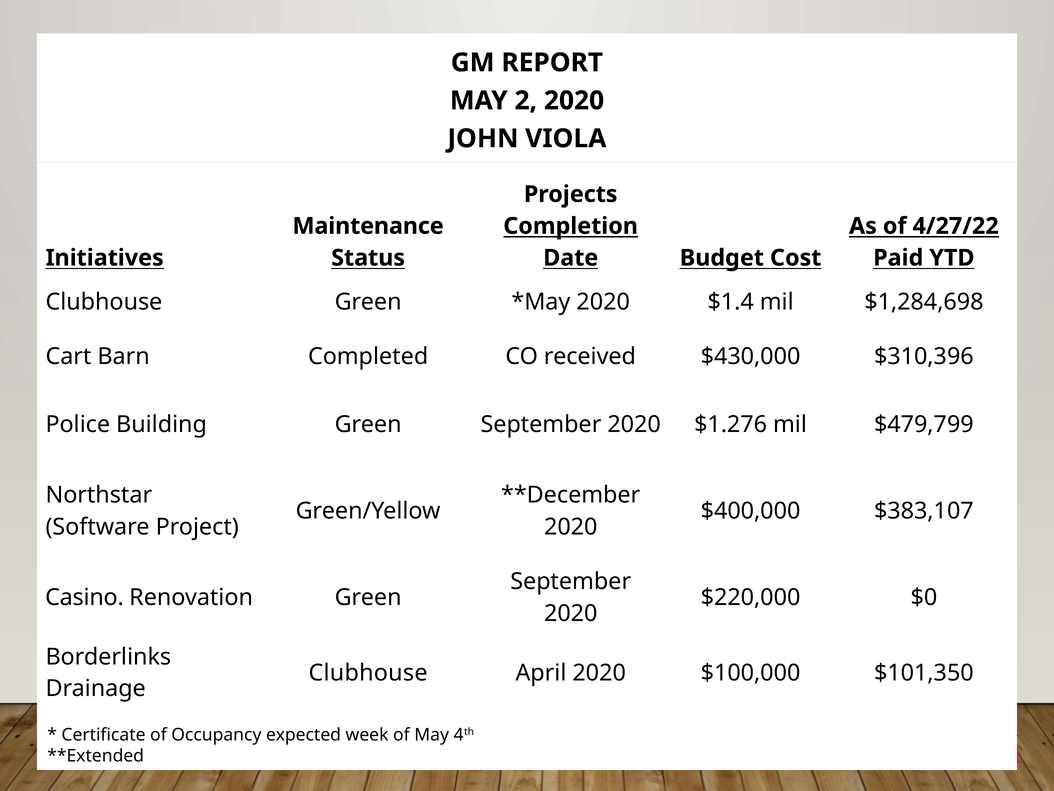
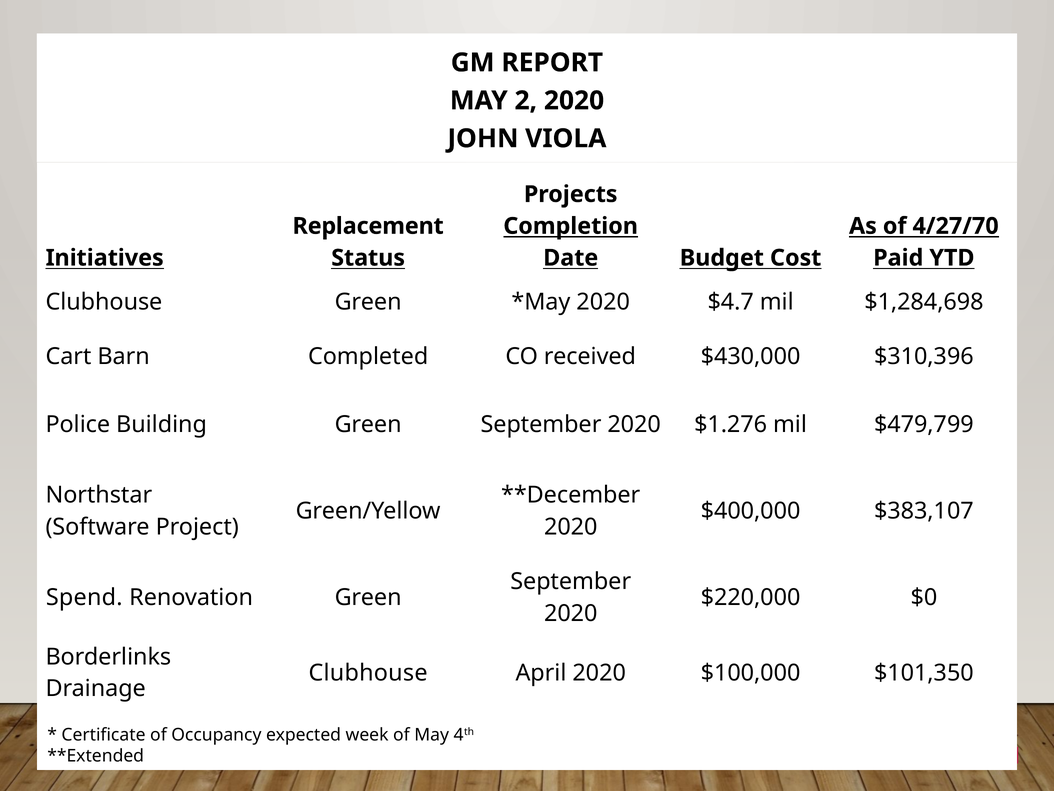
Maintenance: Maintenance -> Replacement (368, 226)
4/27/22: 4/27/22 -> 4/27/70 (956, 226)
$1.4: $1.4 -> $4.7 (731, 302)
Casino: Casino -> Spend (84, 597)
